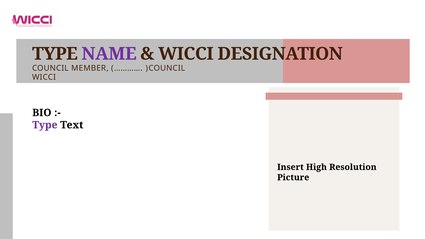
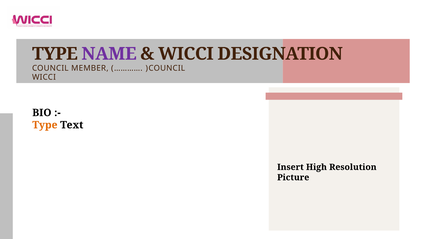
Type colour: purple -> orange (45, 125)
